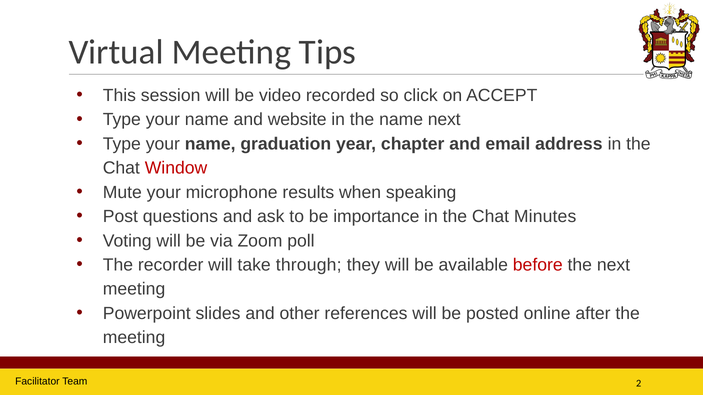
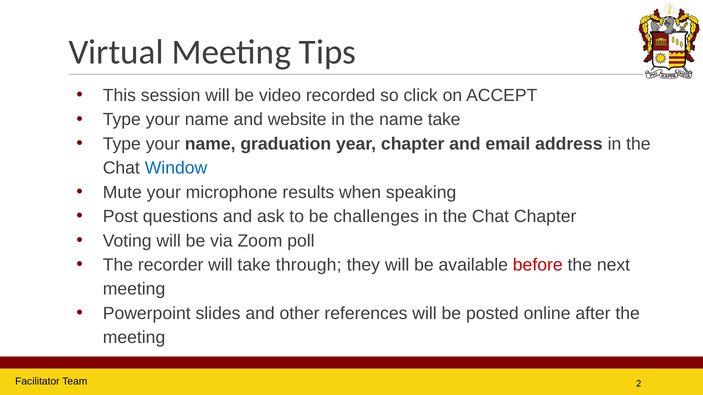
name next: next -> take (444, 120)
Window colour: red -> blue (176, 168)
importance: importance -> challenges (376, 217)
Chat Minutes: Minutes -> Chapter (545, 217)
